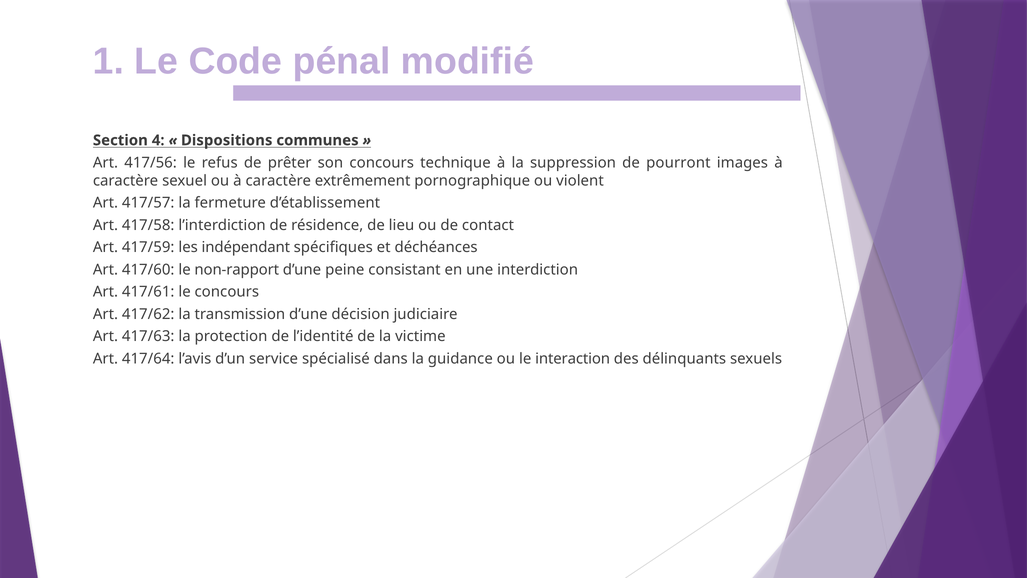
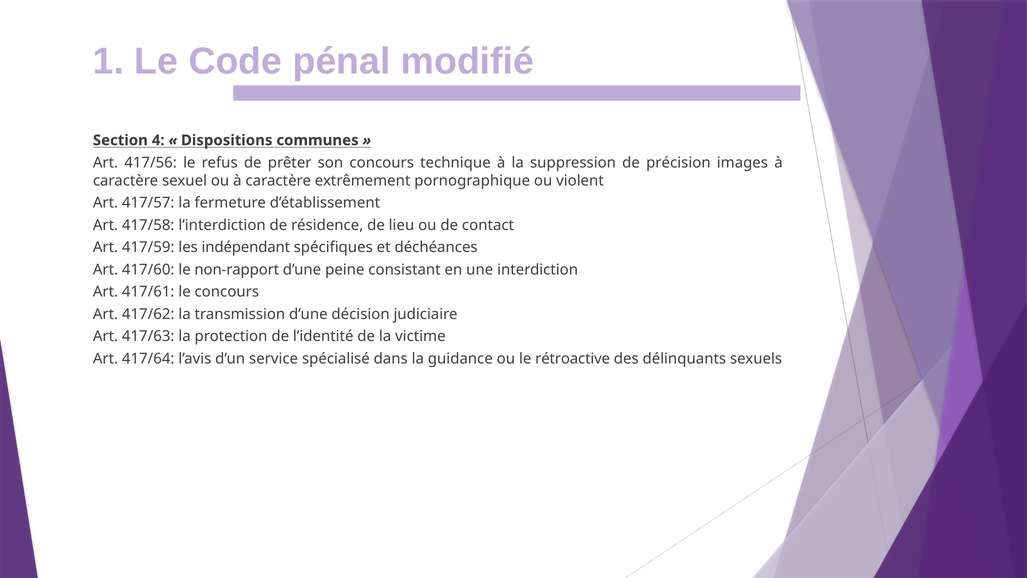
pourront: pourront -> précision (678, 163)
interaction: interaction -> rétroactive (573, 359)
